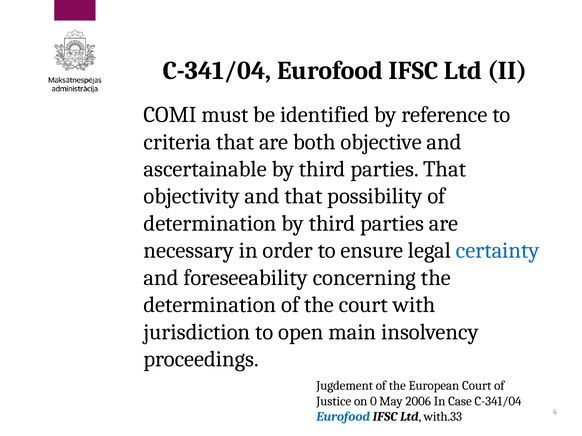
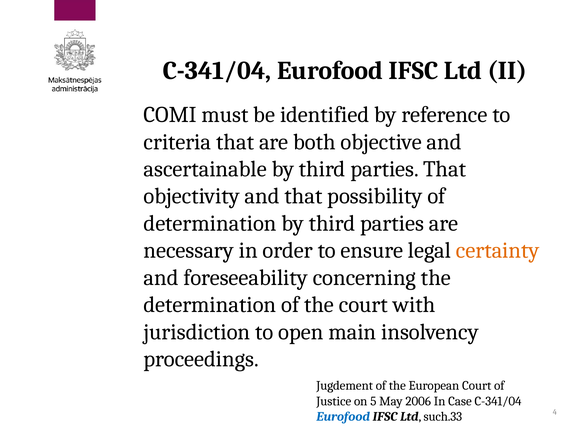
certainty colour: blue -> orange (498, 251)
0: 0 -> 5 (373, 402)
with.33: with.33 -> such.33 (443, 417)
